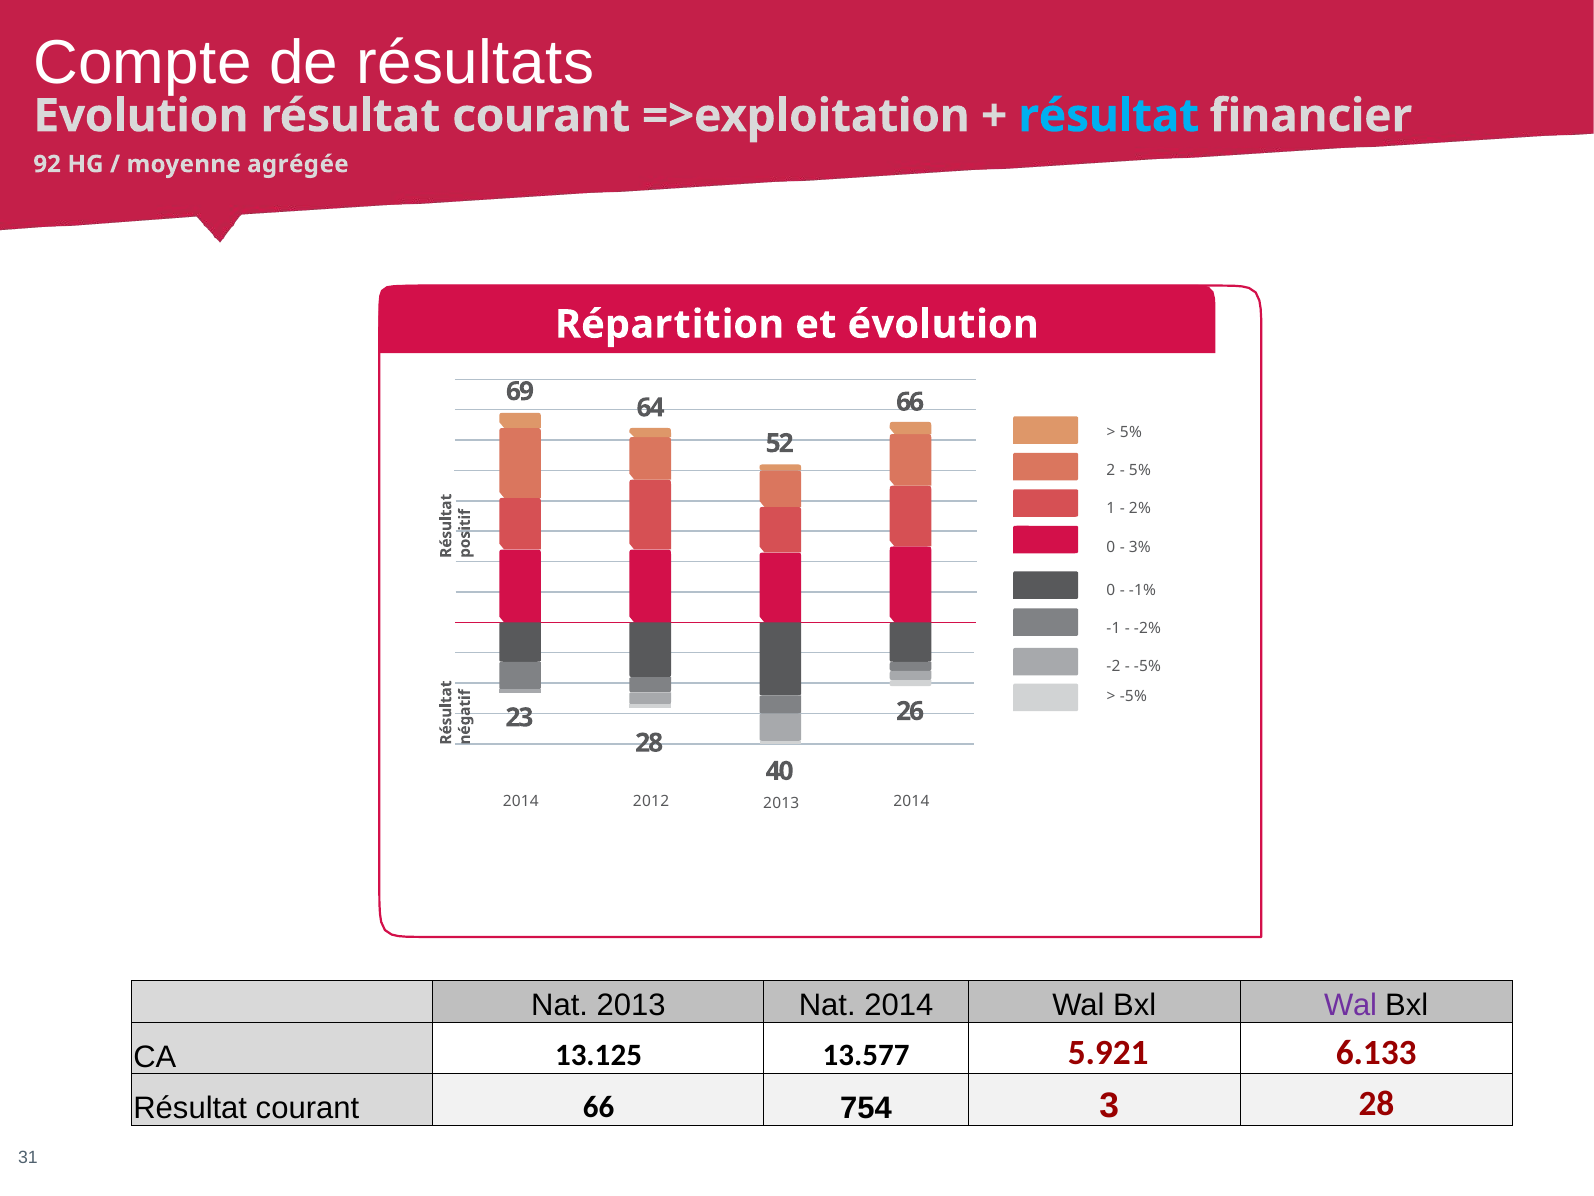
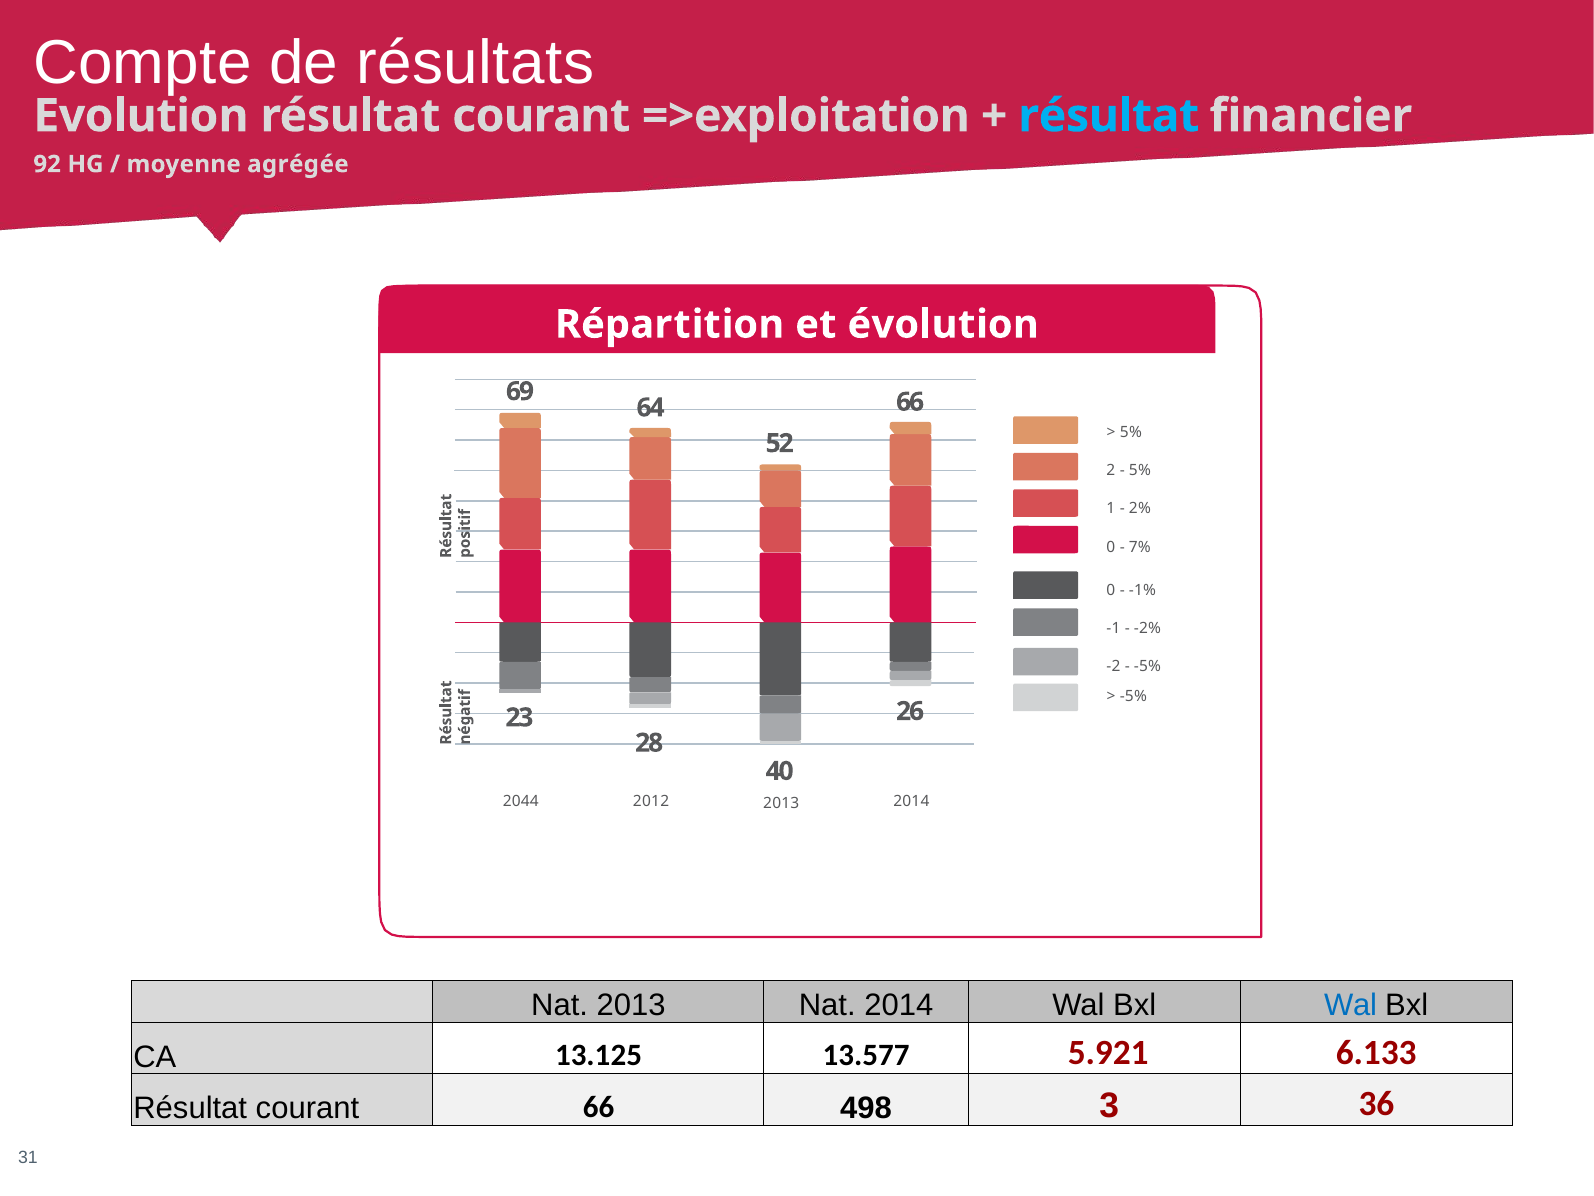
3%: 3% -> 7% (1140, 547)
2014: 2014 -> 2044 (521, 801)
Wal colour: purple -> blue (1351, 1005)
754: 754 -> 498 (866, 1108)
3 28: 28 -> 36 (1376, 1104)
